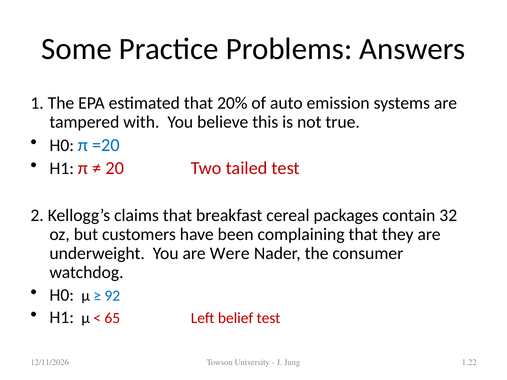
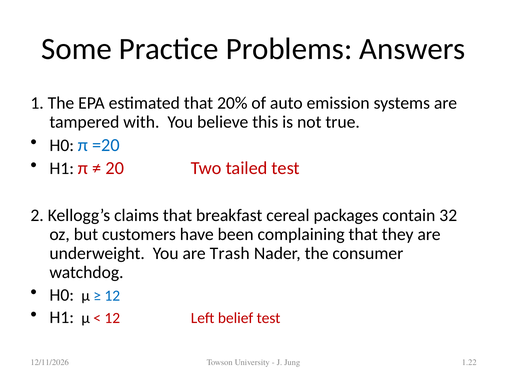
Were: Were -> Trash (230, 254)
92: 92 -> 12 (112, 296)
65: 65 -> 12 (112, 318)
